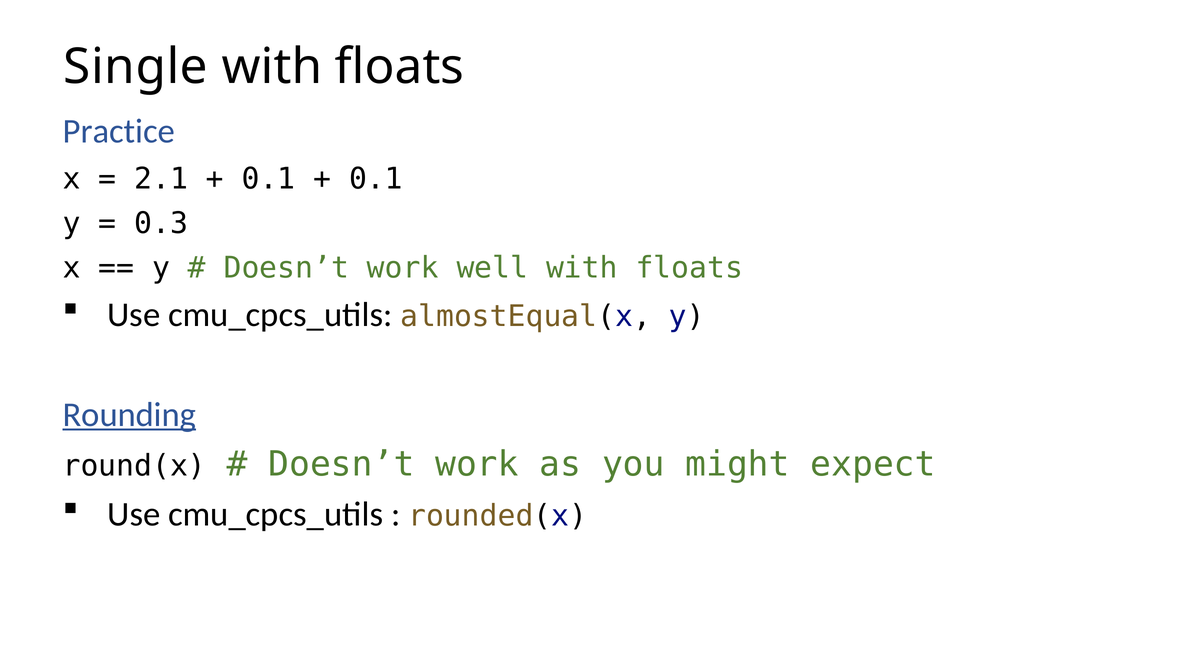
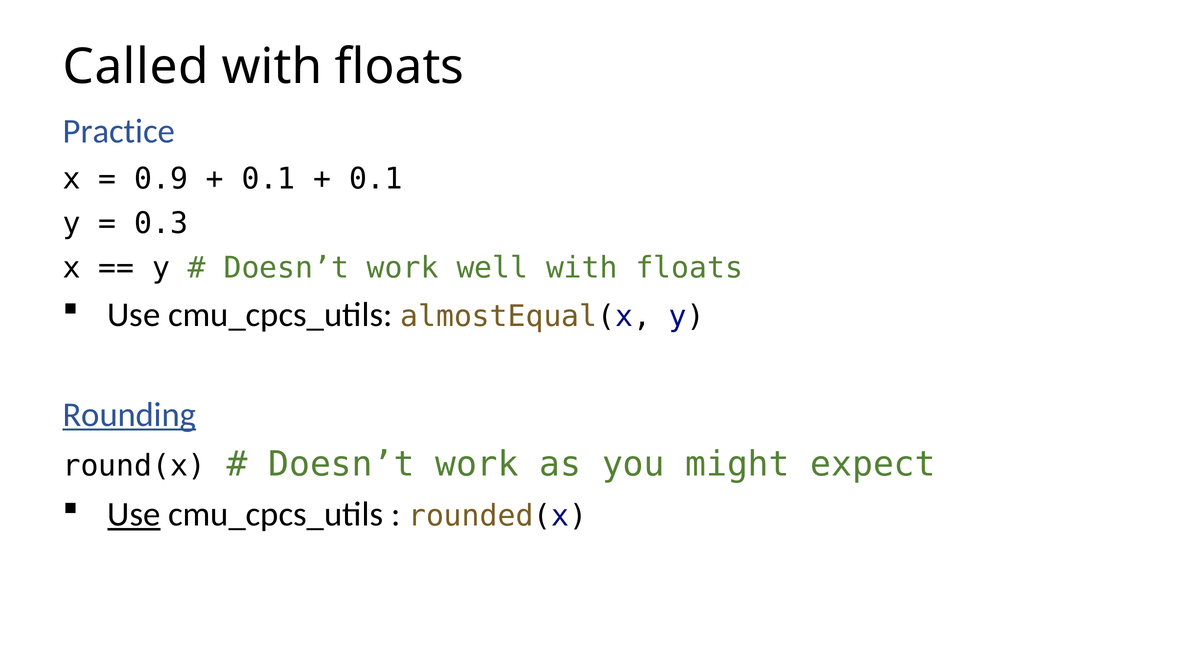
Single: Single -> Called (136, 67)
2.1: 2.1 -> 0.9 (161, 179)
Use underline: none -> present (134, 515)
